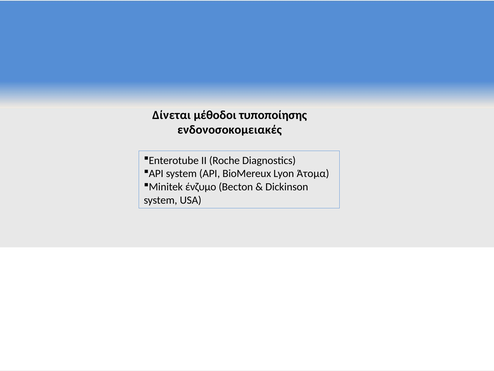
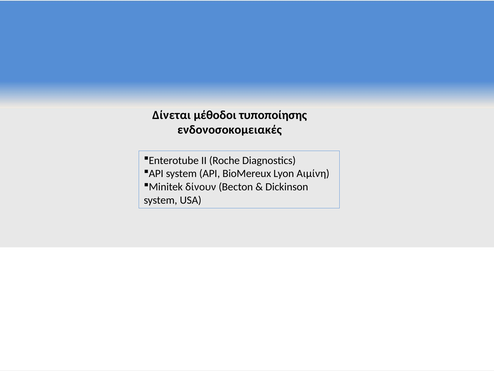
Άτομα: Άτομα -> Αιμίνη (313, 173)
ένζυμο: ένζυμο -> δίνουν (201, 187)
